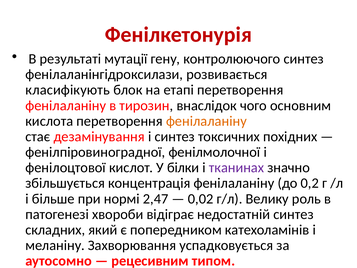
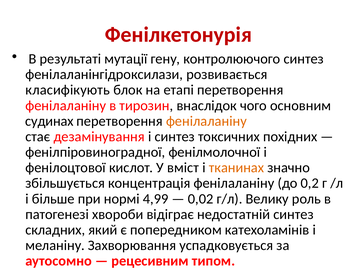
кислота: кислота -> судинах (49, 121)
білки: білки -> вміст (183, 168)
тканинах colour: purple -> orange (236, 168)
2,47: 2,47 -> 4,99 (156, 199)
